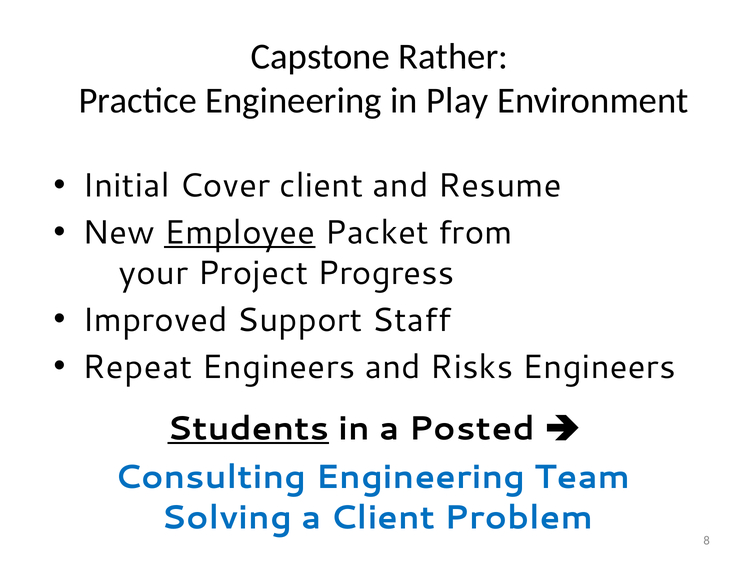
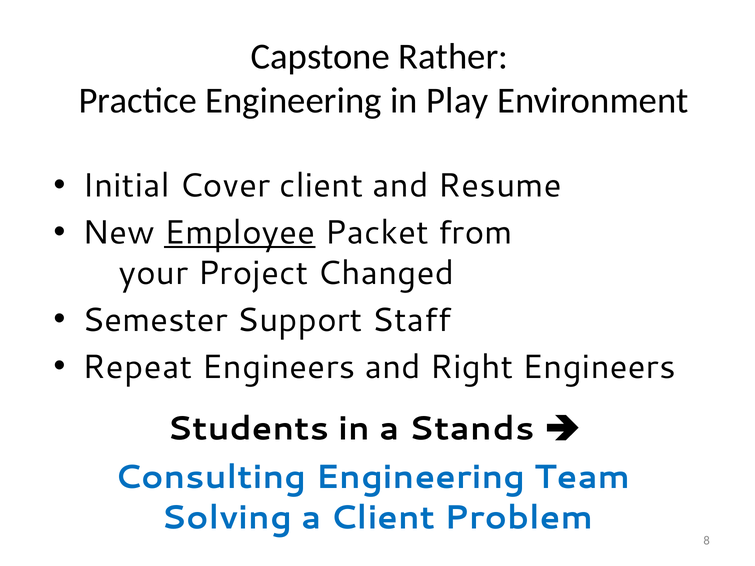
Progress: Progress -> Changed (386, 273)
Improved: Improved -> Semester (155, 320)
Risks: Risks -> Right (472, 367)
Students underline: present -> none (248, 429)
Posted: Posted -> Stands (472, 429)
